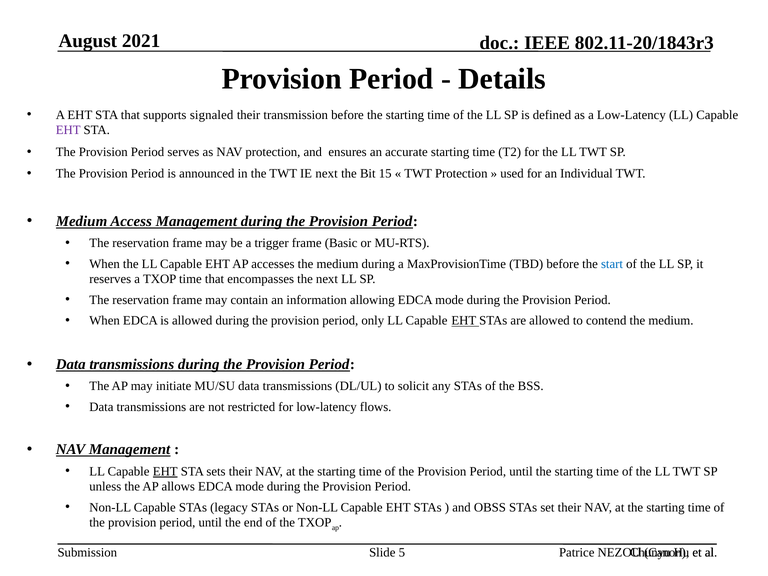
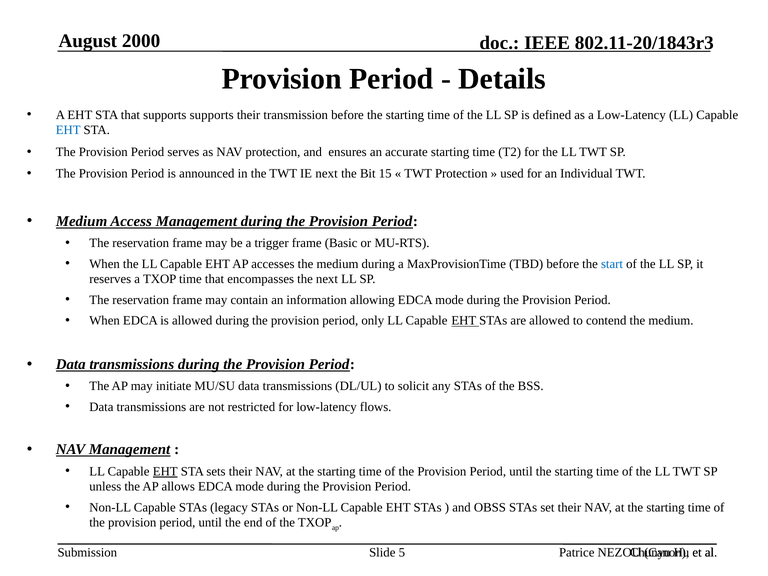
2021: 2021 -> 2000 (141, 41)
supports signaled: signaled -> supports (212, 115)
EHT colour: purple -> blue (68, 130)
